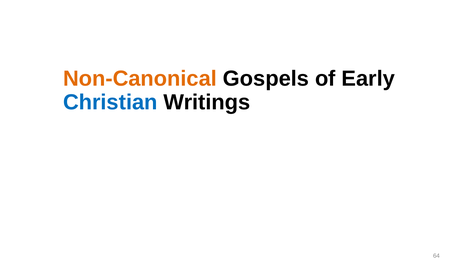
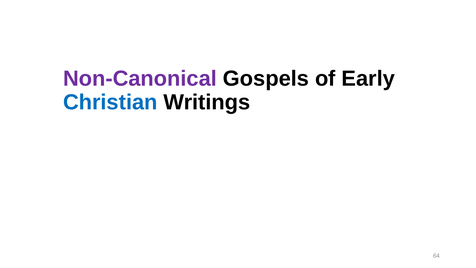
Non-Canonical colour: orange -> purple (140, 78)
